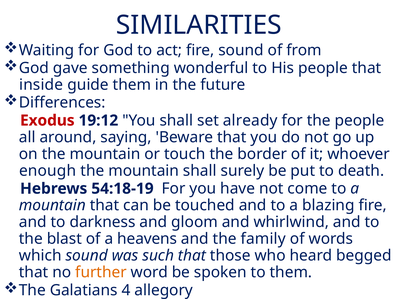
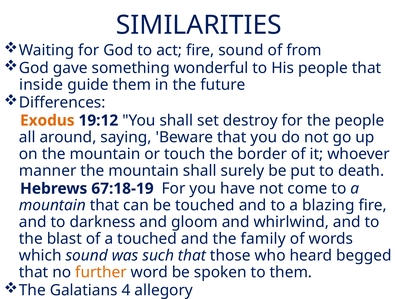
Exodus colour: red -> orange (47, 120)
already: already -> destroy (250, 120)
enough: enough -> manner (48, 170)
54:18-19: 54:18-19 -> 67:18-19 (122, 188)
a heavens: heavens -> touched (147, 238)
